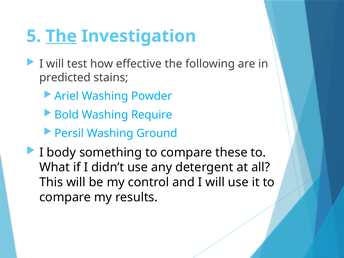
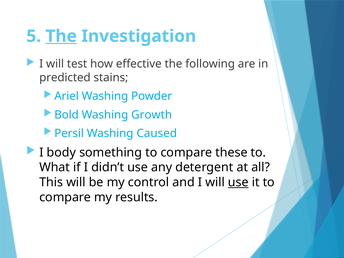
Require: Require -> Growth (152, 115)
Ground: Ground -> Caused (157, 133)
use underline: none -> present (238, 182)
